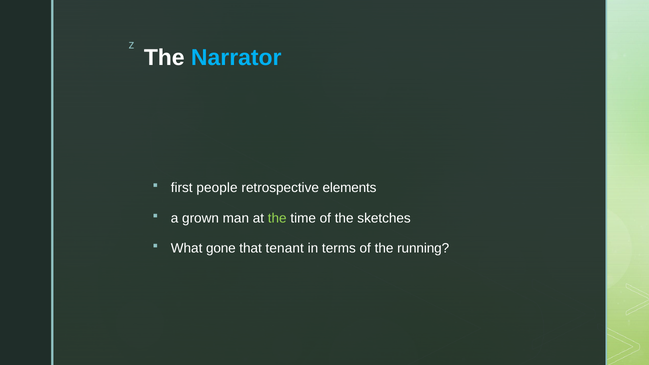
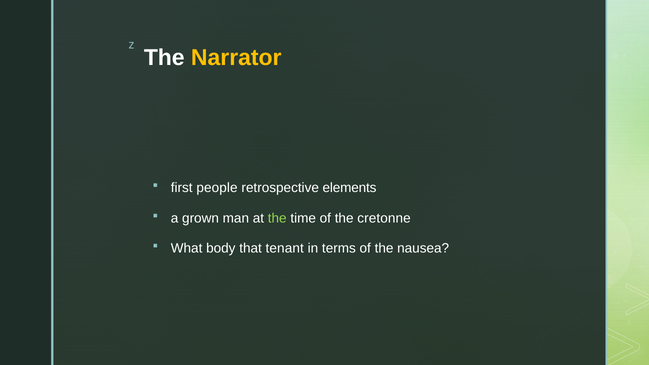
Narrator colour: light blue -> yellow (236, 58)
sketches: sketches -> cretonne (384, 218)
gone: gone -> body (221, 248)
running: running -> nausea (423, 248)
